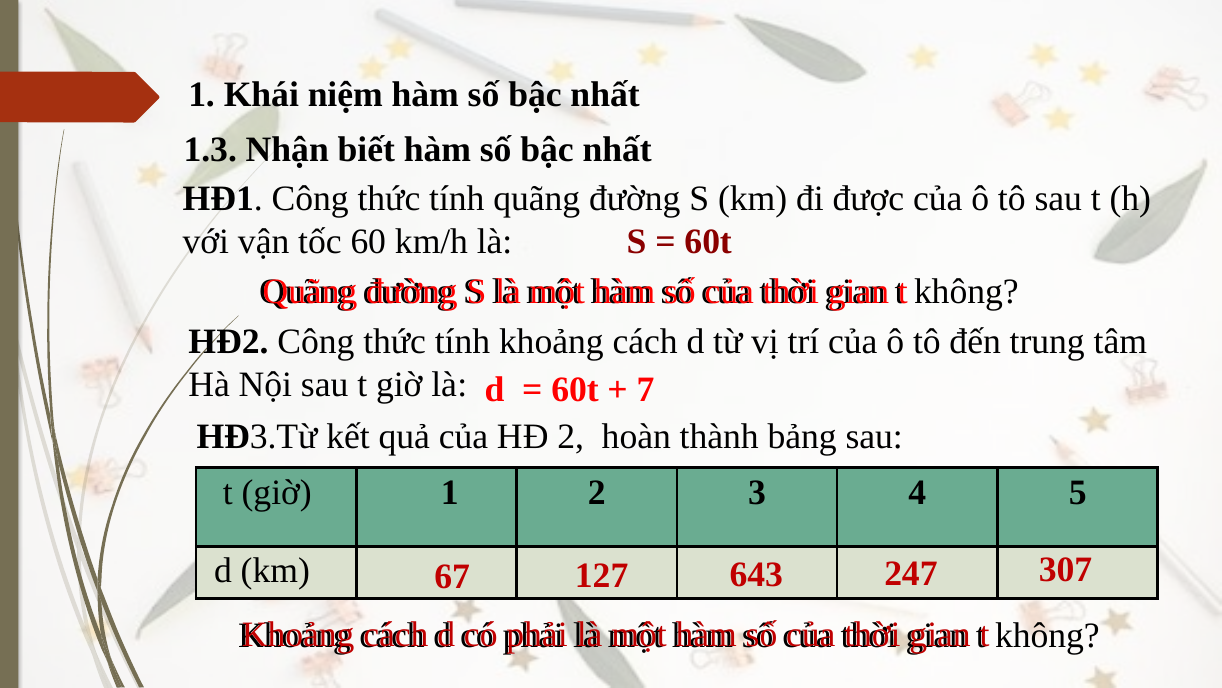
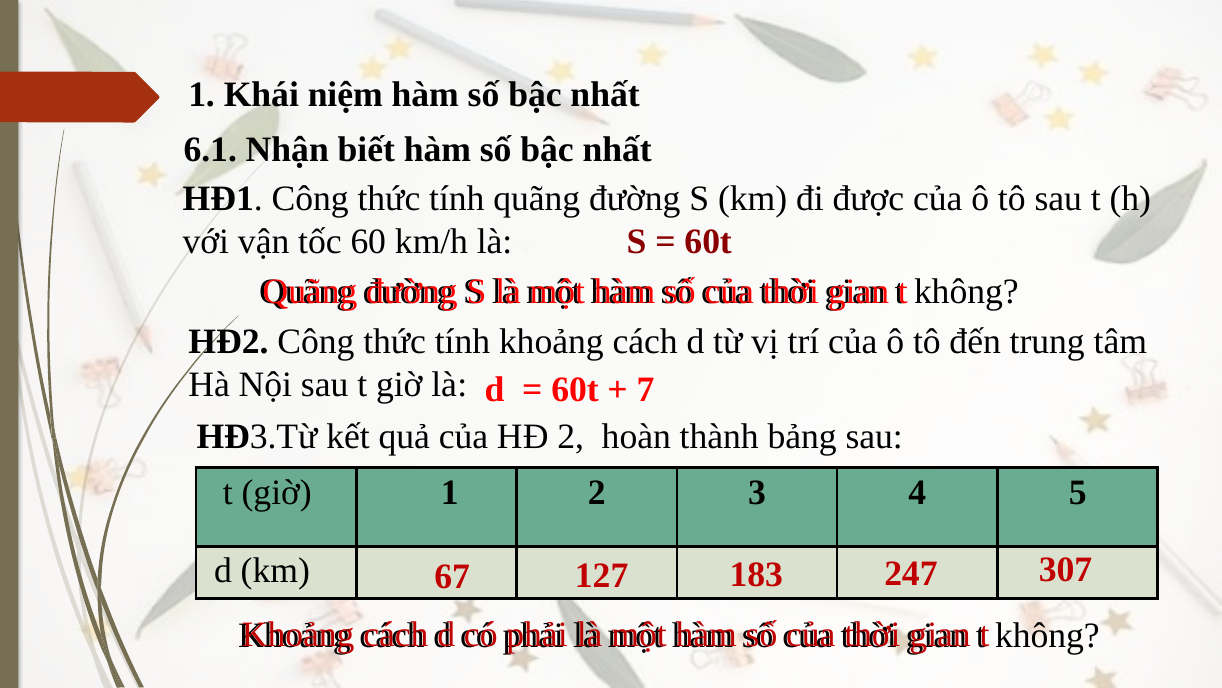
1.3: 1.3 -> 6.1 (210, 149)
643: 643 -> 183 (756, 574)
